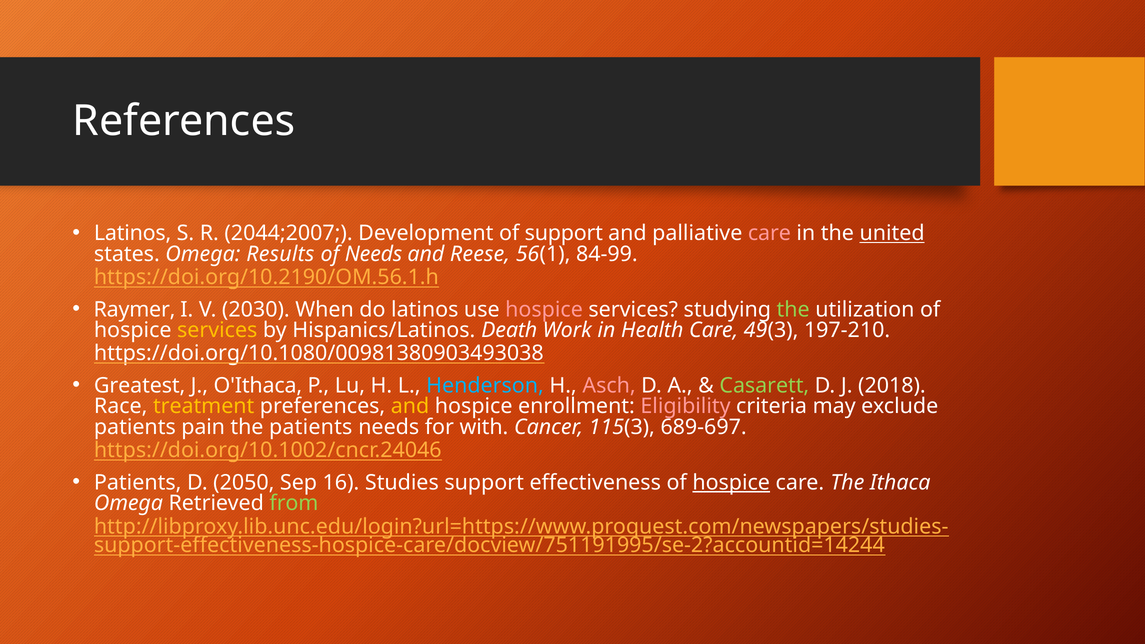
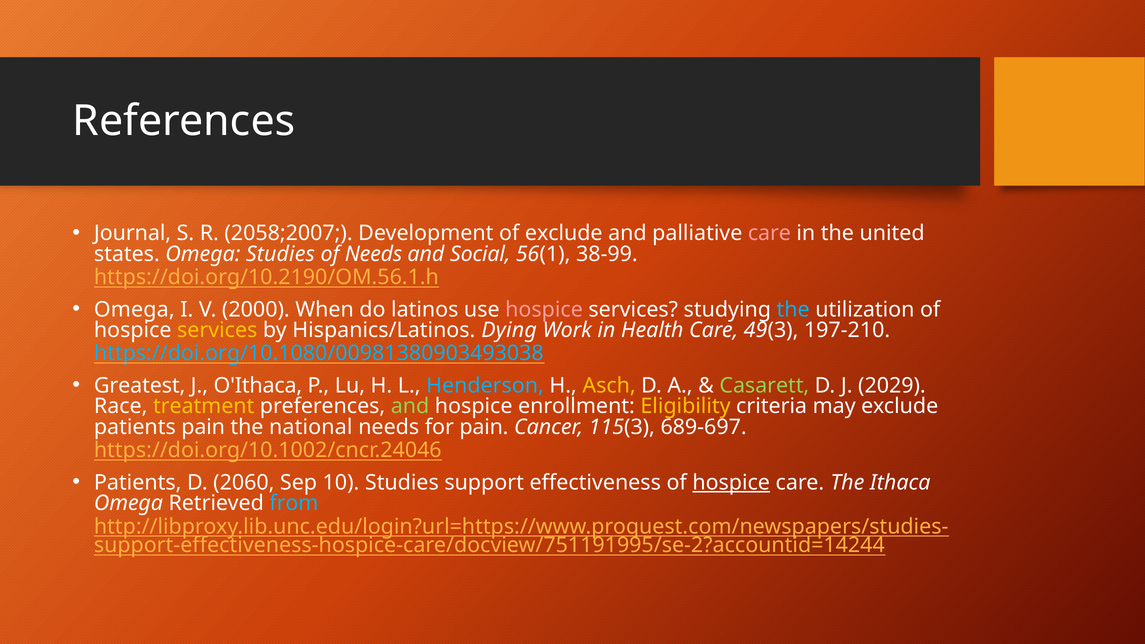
Latinos: Latinos -> Journal (133, 233)
2044;2007: 2044;2007 -> 2058;2007 (289, 233)
of support: support -> exclude (564, 233)
united underline: present -> none (892, 233)
Omega Results: Results -> Studies (280, 254)
Reese: Reese -> Social (480, 254)
84-99: 84-99 -> 38-99 (607, 254)
Raymer: Raymer -> Omega (134, 309)
2030: 2030 -> 2000 (256, 309)
the colour: light green -> light blue (793, 309)
Death: Death -> Dying (509, 330)
https://doi.org/10.1080/00981380903493038 colour: white -> light blue (319, 353)
Asch colour: pink -> yellow (609, 386)
2018: 2018 -> 2029 (892, 386)
and colour: yellow -> light green (410, 406)
Eligibility colour: pink -> yellow (686, 406)
the patients: patients -> national (311, 427)
for with: with -> pain (484, 427)
2050: 2050 -> 2060 (244, 483)
16: 16 -> 10 (341, 483)
from colour: light green -> light blue (294, 503)
